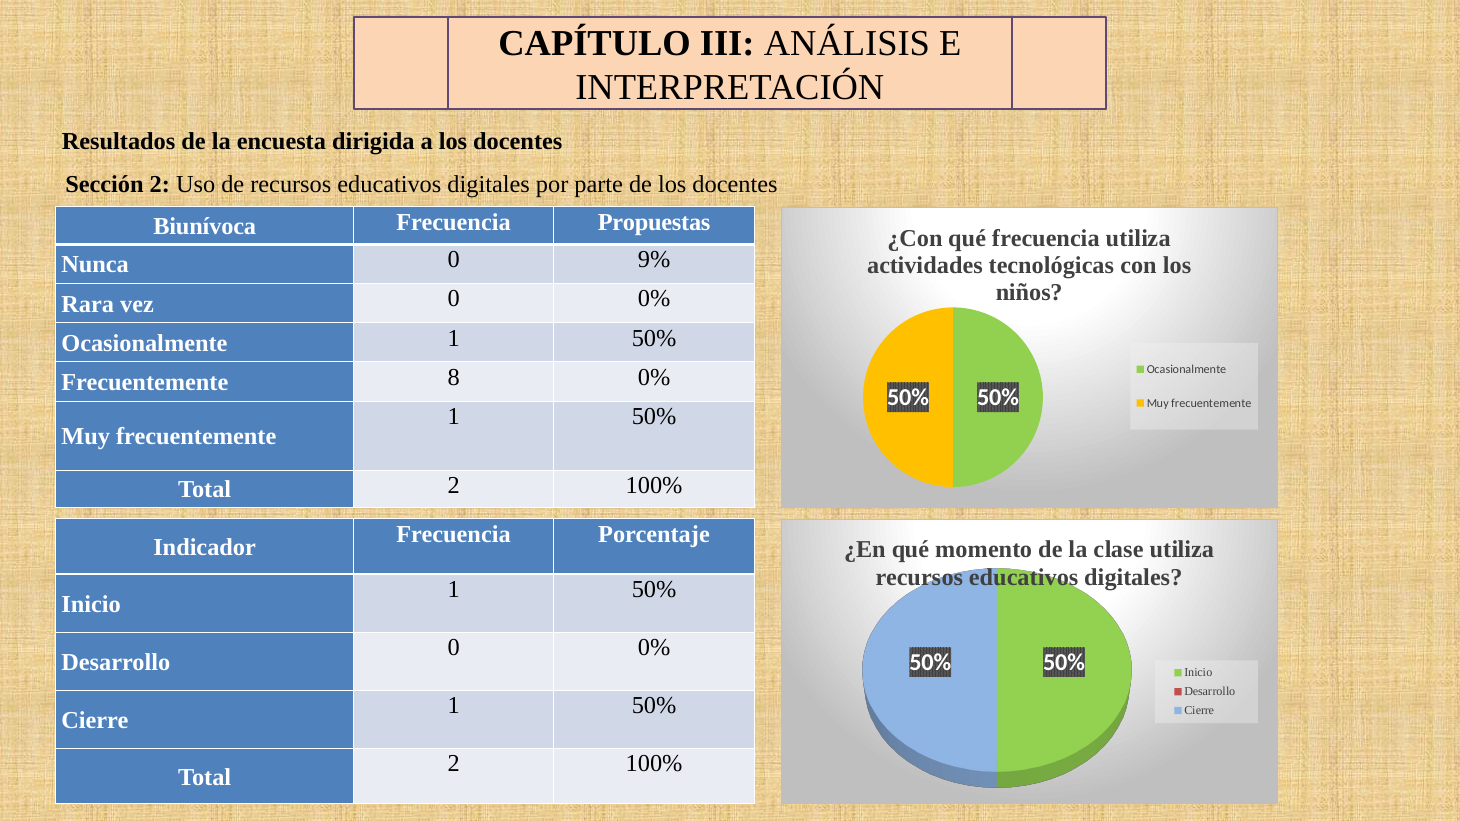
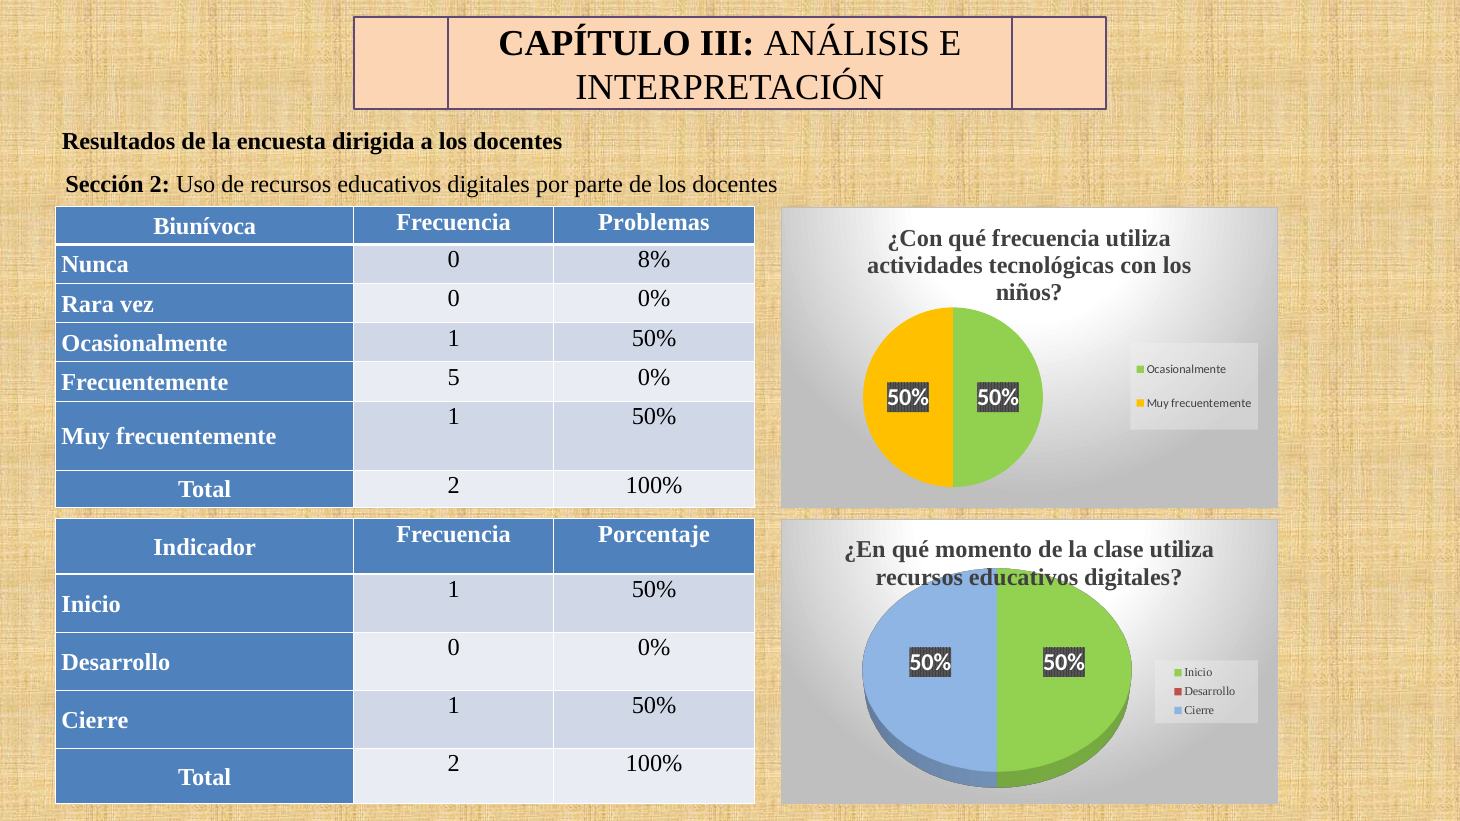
Propuestas: Propuestas -> Problemas (654, 222)
9%: 9% -> 8% (654, 260)
8: 8 -> 5 (454, 378)
